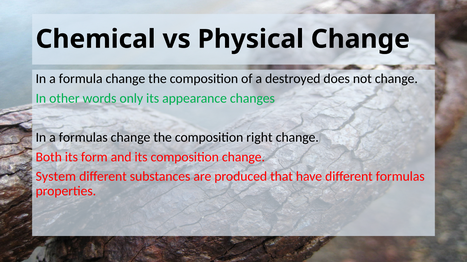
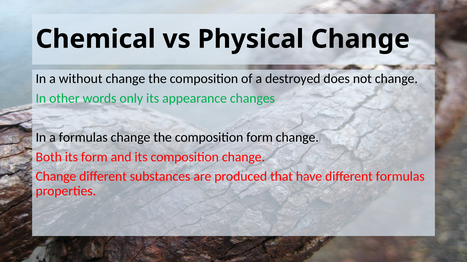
formula: formula -> without (81, 79)
composition right: right -> form (260, 138)
System: System -> Change (56, 177)
